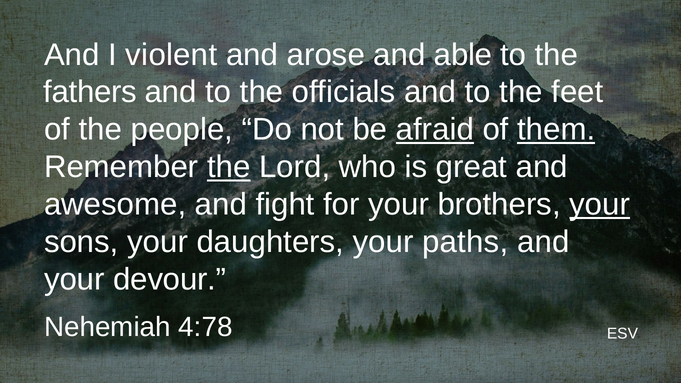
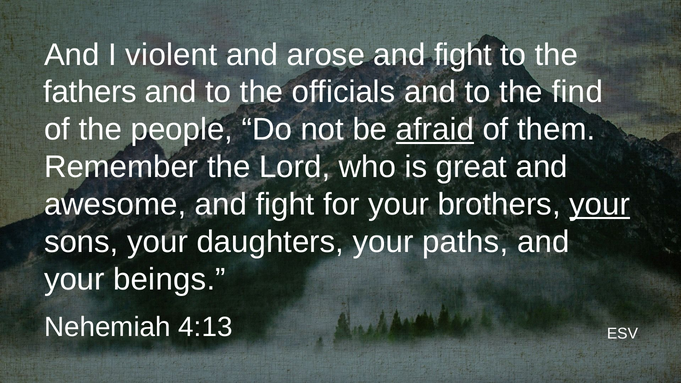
arose and able: able -> fight (463, 55)
feet: feet -> find (577, 92)
them underline: present -> none (556, 130)
the underline: present -> none (229, 167)
devour: devour -> beings (170, 279)
4:78: 4:78 -> 4:13 (206, 327)
